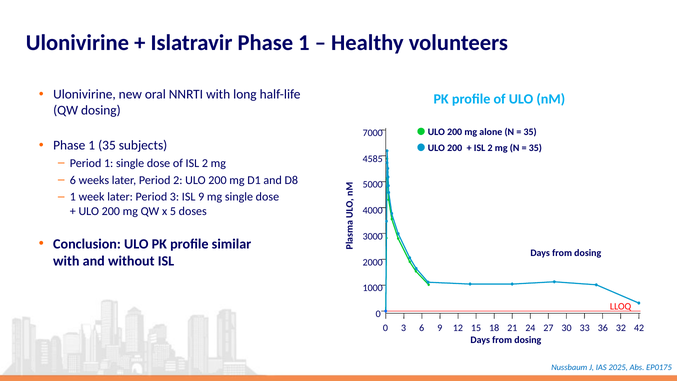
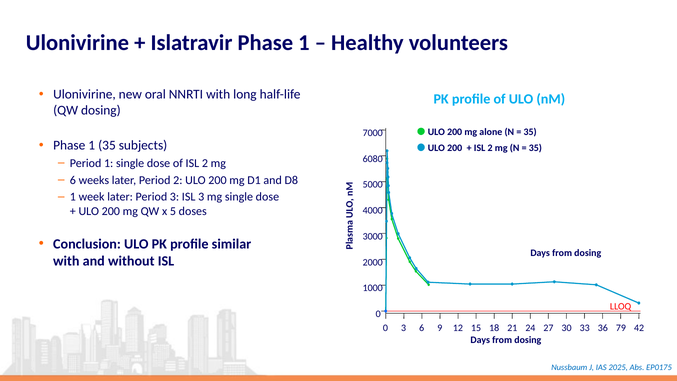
4585: 4585 -> 6080 (373, 159)
ISL 9: 9 -> 3 (201, 197)
32: 32 -> 79 (621, 328)
